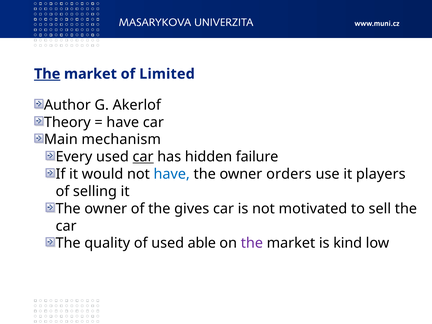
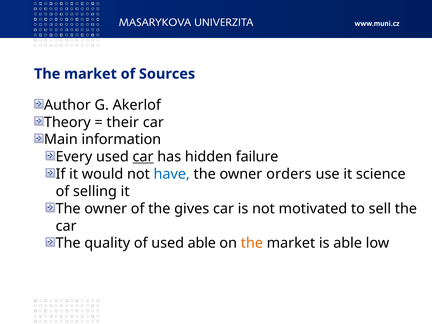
The underline: present -> none (47, 74)
Limited: Limited -> Sources (167, 74)
have: have -> their (123, 122)
mechanism: mechanism -> information (121, 140)
players: players -> science (381, 174)
the colour: purple -> orange (252, 243)
is kind: kind -> able (348, 243)
